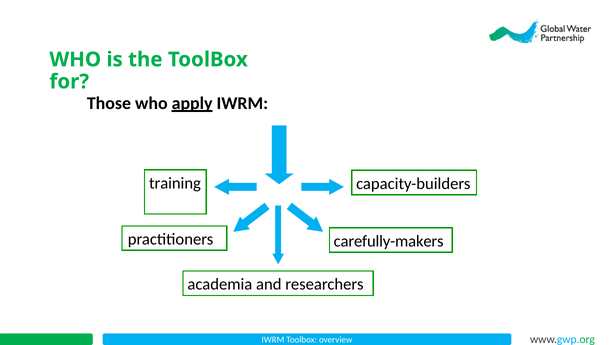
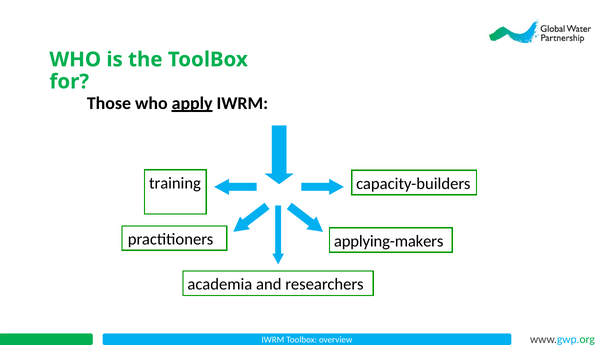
carefully-makers: carefully-makers -> applying-makers (389, 241)
